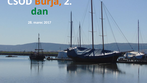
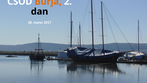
dan colour: green -> black (40, 12)
